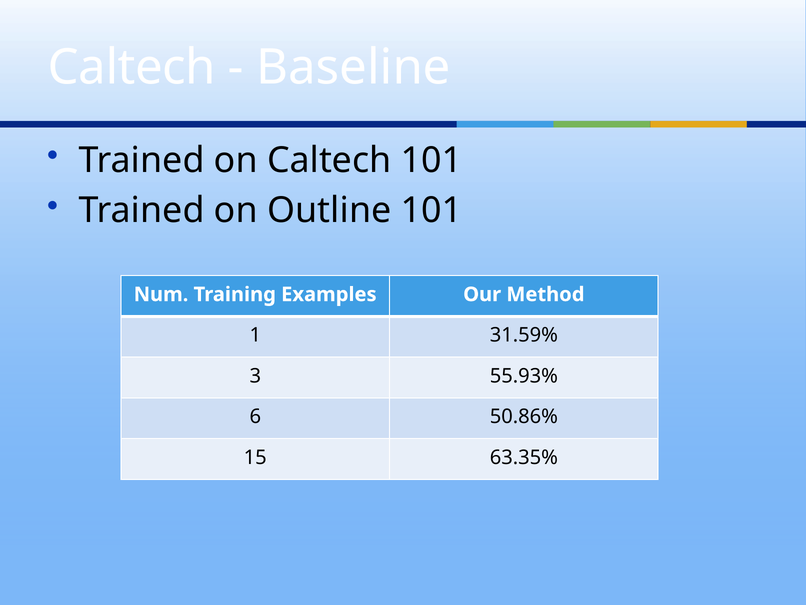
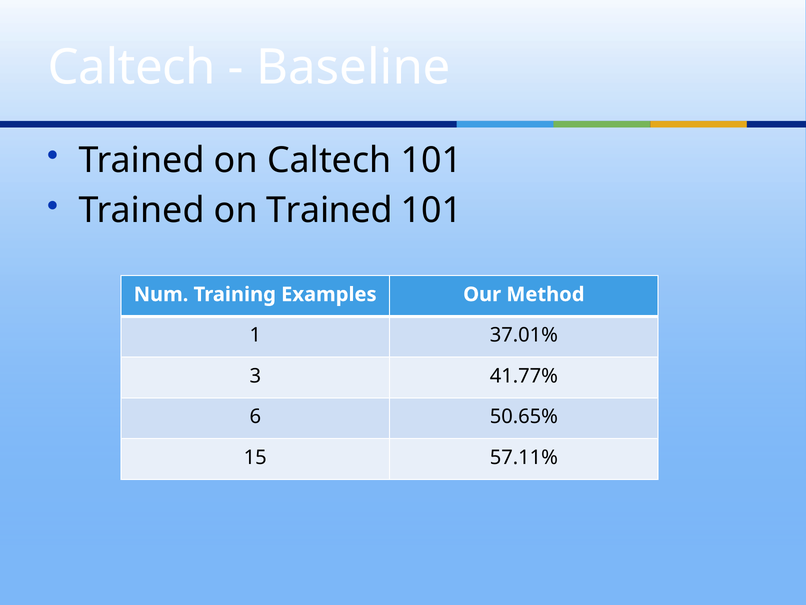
on Outline: Outline -> Trained (329, 210)
31.59%: 31.59% -> 37.01% (524, 335)
55.93%: 55.93% -> 41.77% (524, 376)
50.86%: 50.86% -> 50.65% (524, 416)
63.35%: 63.35% -> 57.11% (524, 457)
